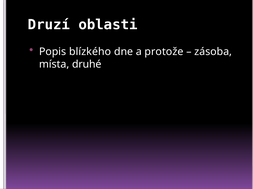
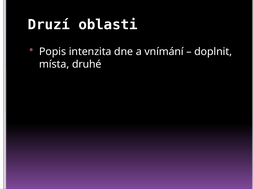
blízkého: blízkého -> intenzita (90, 52)
protože: protože -> vnímání (164, 52)
zásoba: zásoba -> doplnit (213, 52)
